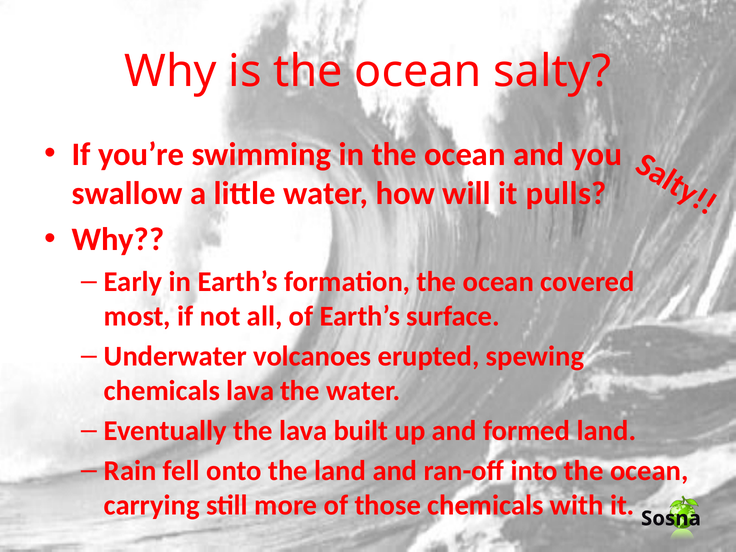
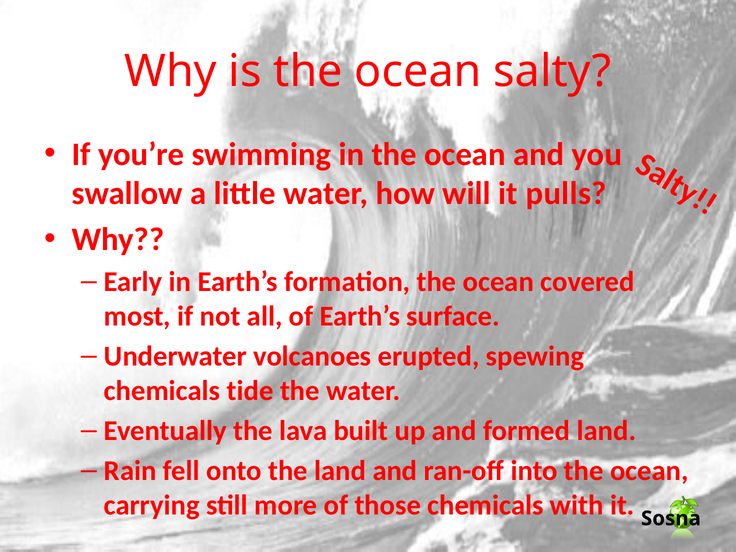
chemicals lava: lava -> tide (250, 391)
